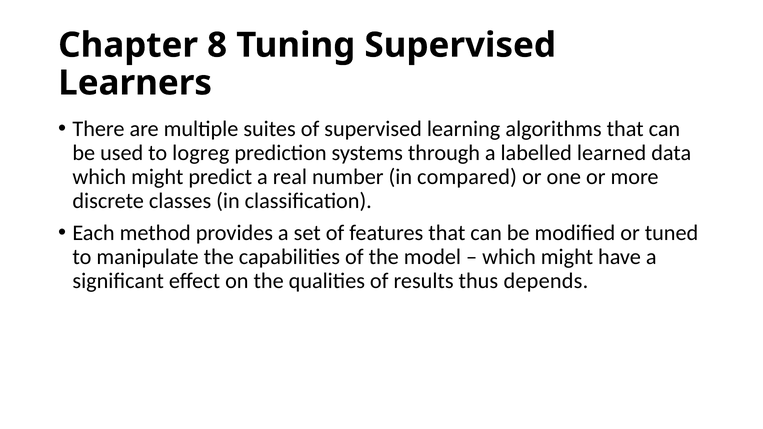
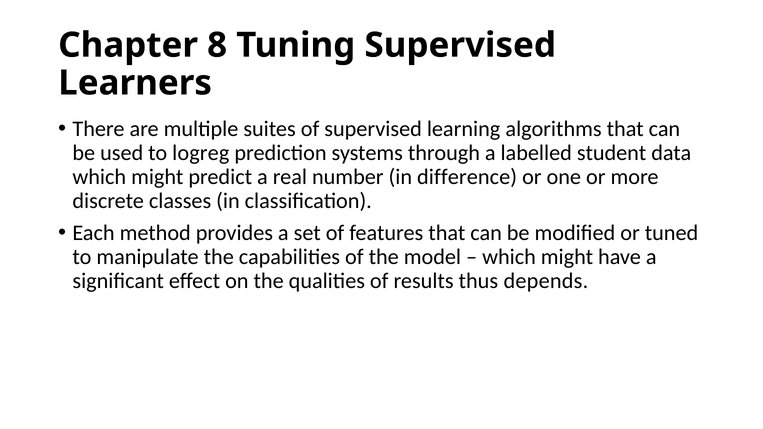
learned: learned -> student (612, 153)
compared: compared -> difference (467, 177)
